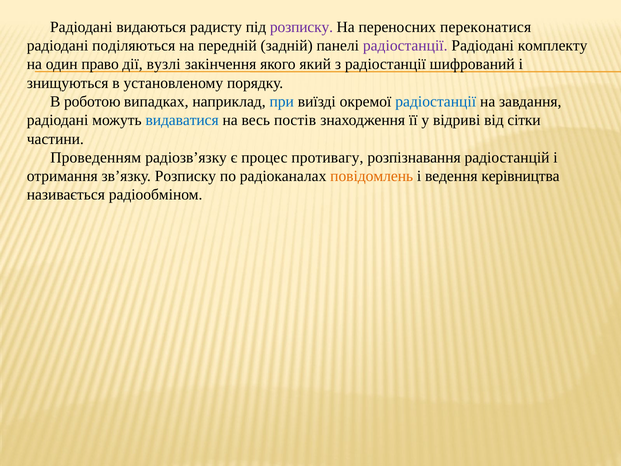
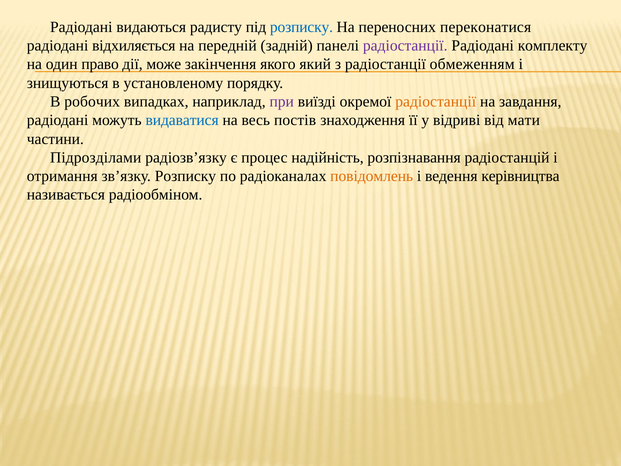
розписку colour: purple -> blue (301, 27)
поділяються: поділяються -> відхиляється (134, 46)
вузлі: вузлі -> може (164, 64)
шифрований: шифрований -> обмеженням (472, 64)
роботою: роботою -> робочих (92, 102)
при colour: blue -> purple (282, 102)
радіостанції colour: blue -> orange (436, 102)
сітки: сітки -> мати (524, 120)
Проведенням: Проведенням -> Підрозділами (96, 157)
противагу: противагу -> надійність (328, 157)
